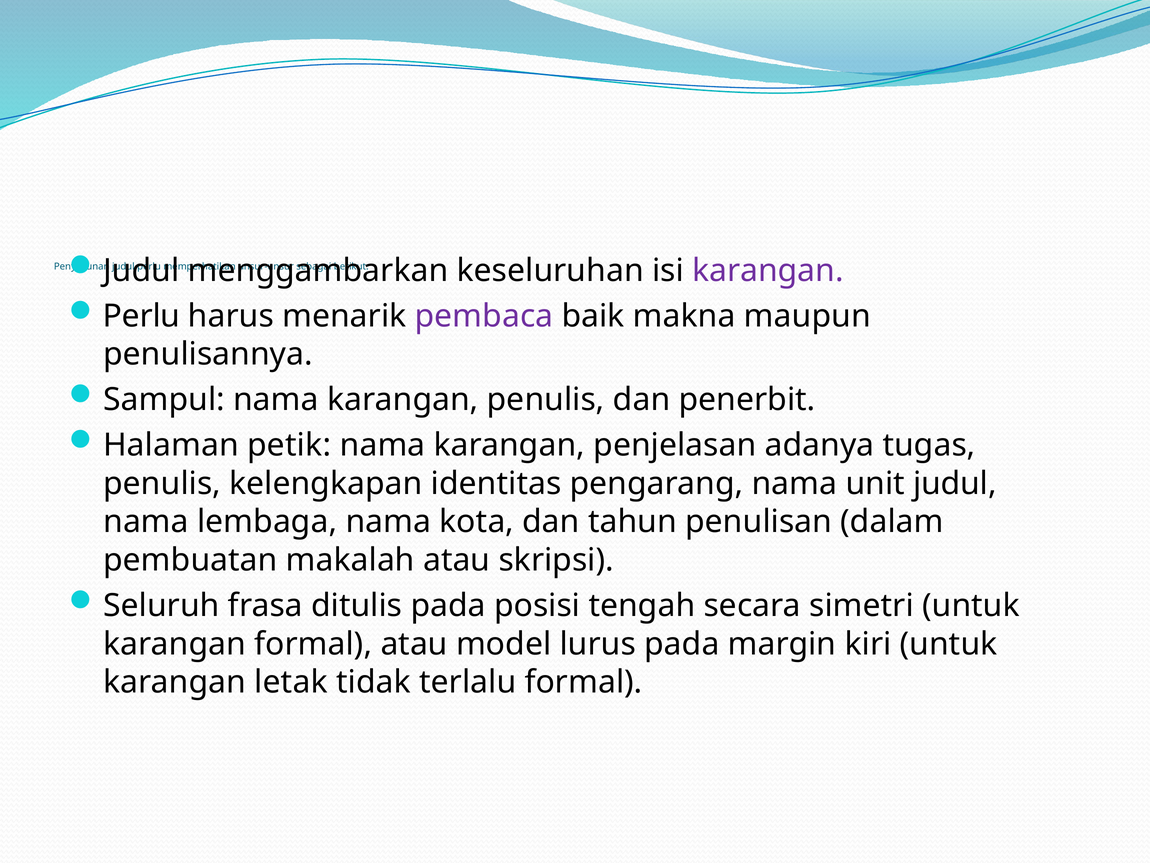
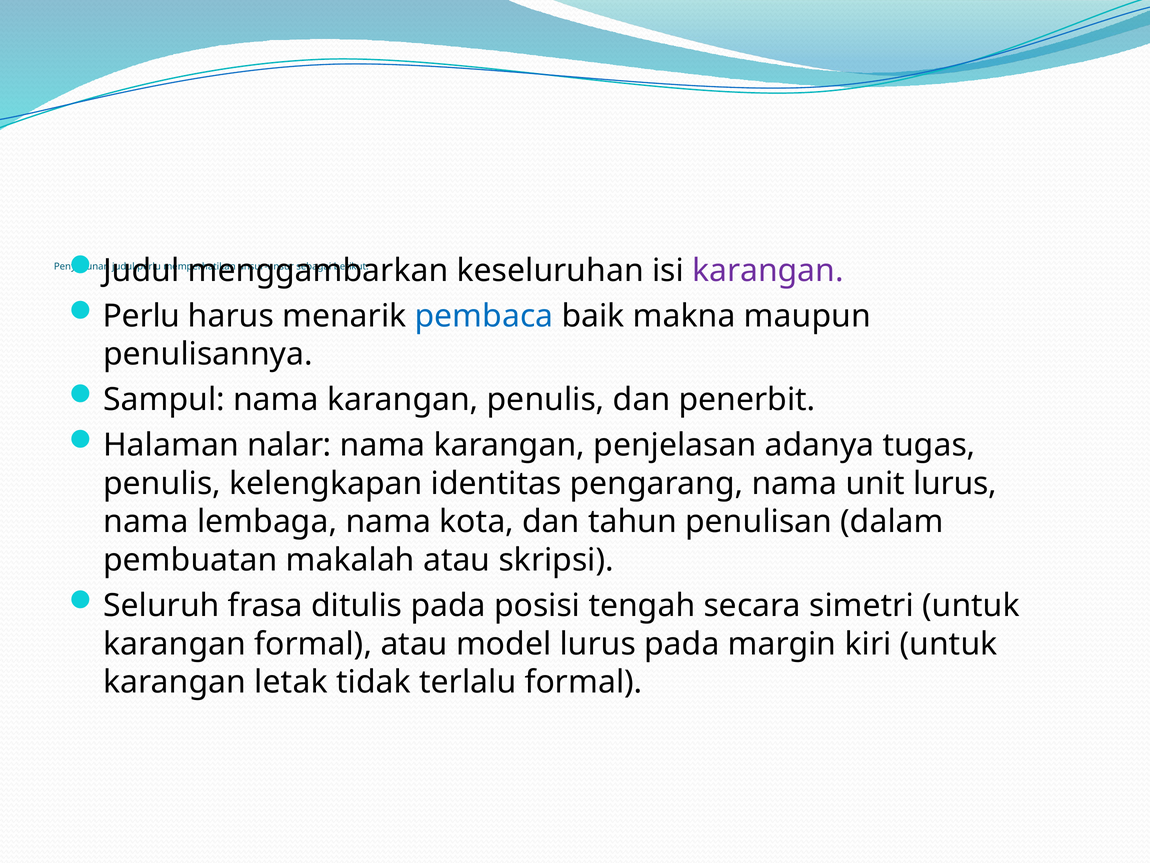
pembaca colour: purple -> blue (484, 316)
petik: petik -> nalar (289, 445)
unit judul: judul -> lurus (955, 483)
